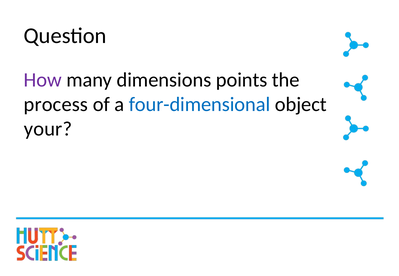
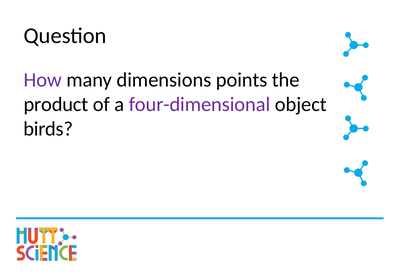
process: process -> product (56, 105)
four-dimensional colour: blue -> purple (199, 105)
your: your -> birds (48, 129)
